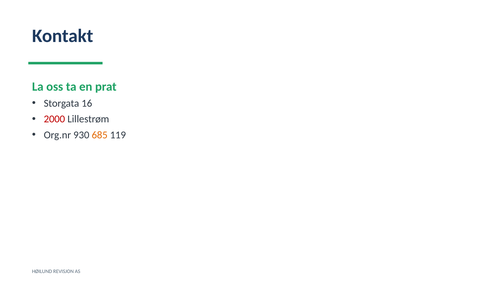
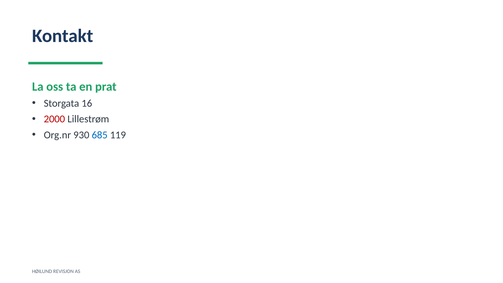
685 colour: orange -> blue (100, 135)
